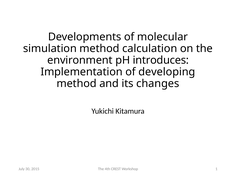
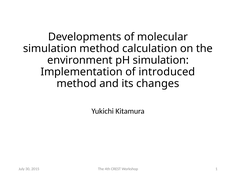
pH introduces: introduces -> simulation (161, 60)
developing: developing -> introduced (167, 72)
